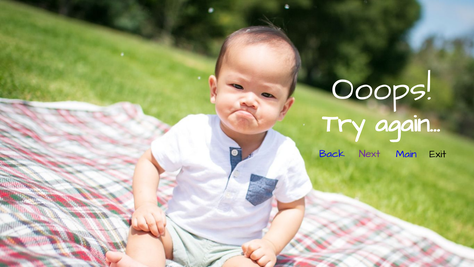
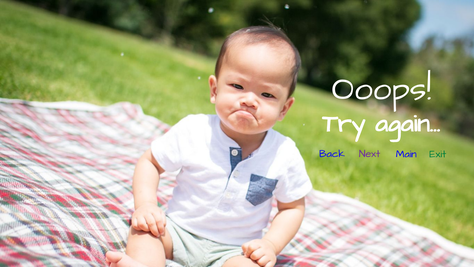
Exit colour: black -> green (438, 154)
